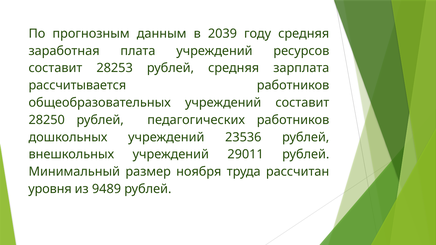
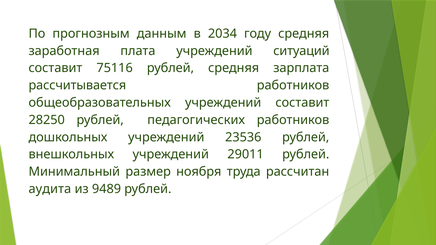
2039: 2039 -> 2034 (222, 34)
ресурсов: ресурсов -> ситуаций (301, 51)
28253: 28253 -> 75116 (115, 68)
уровня: уровня -> аудита (50, 189)
